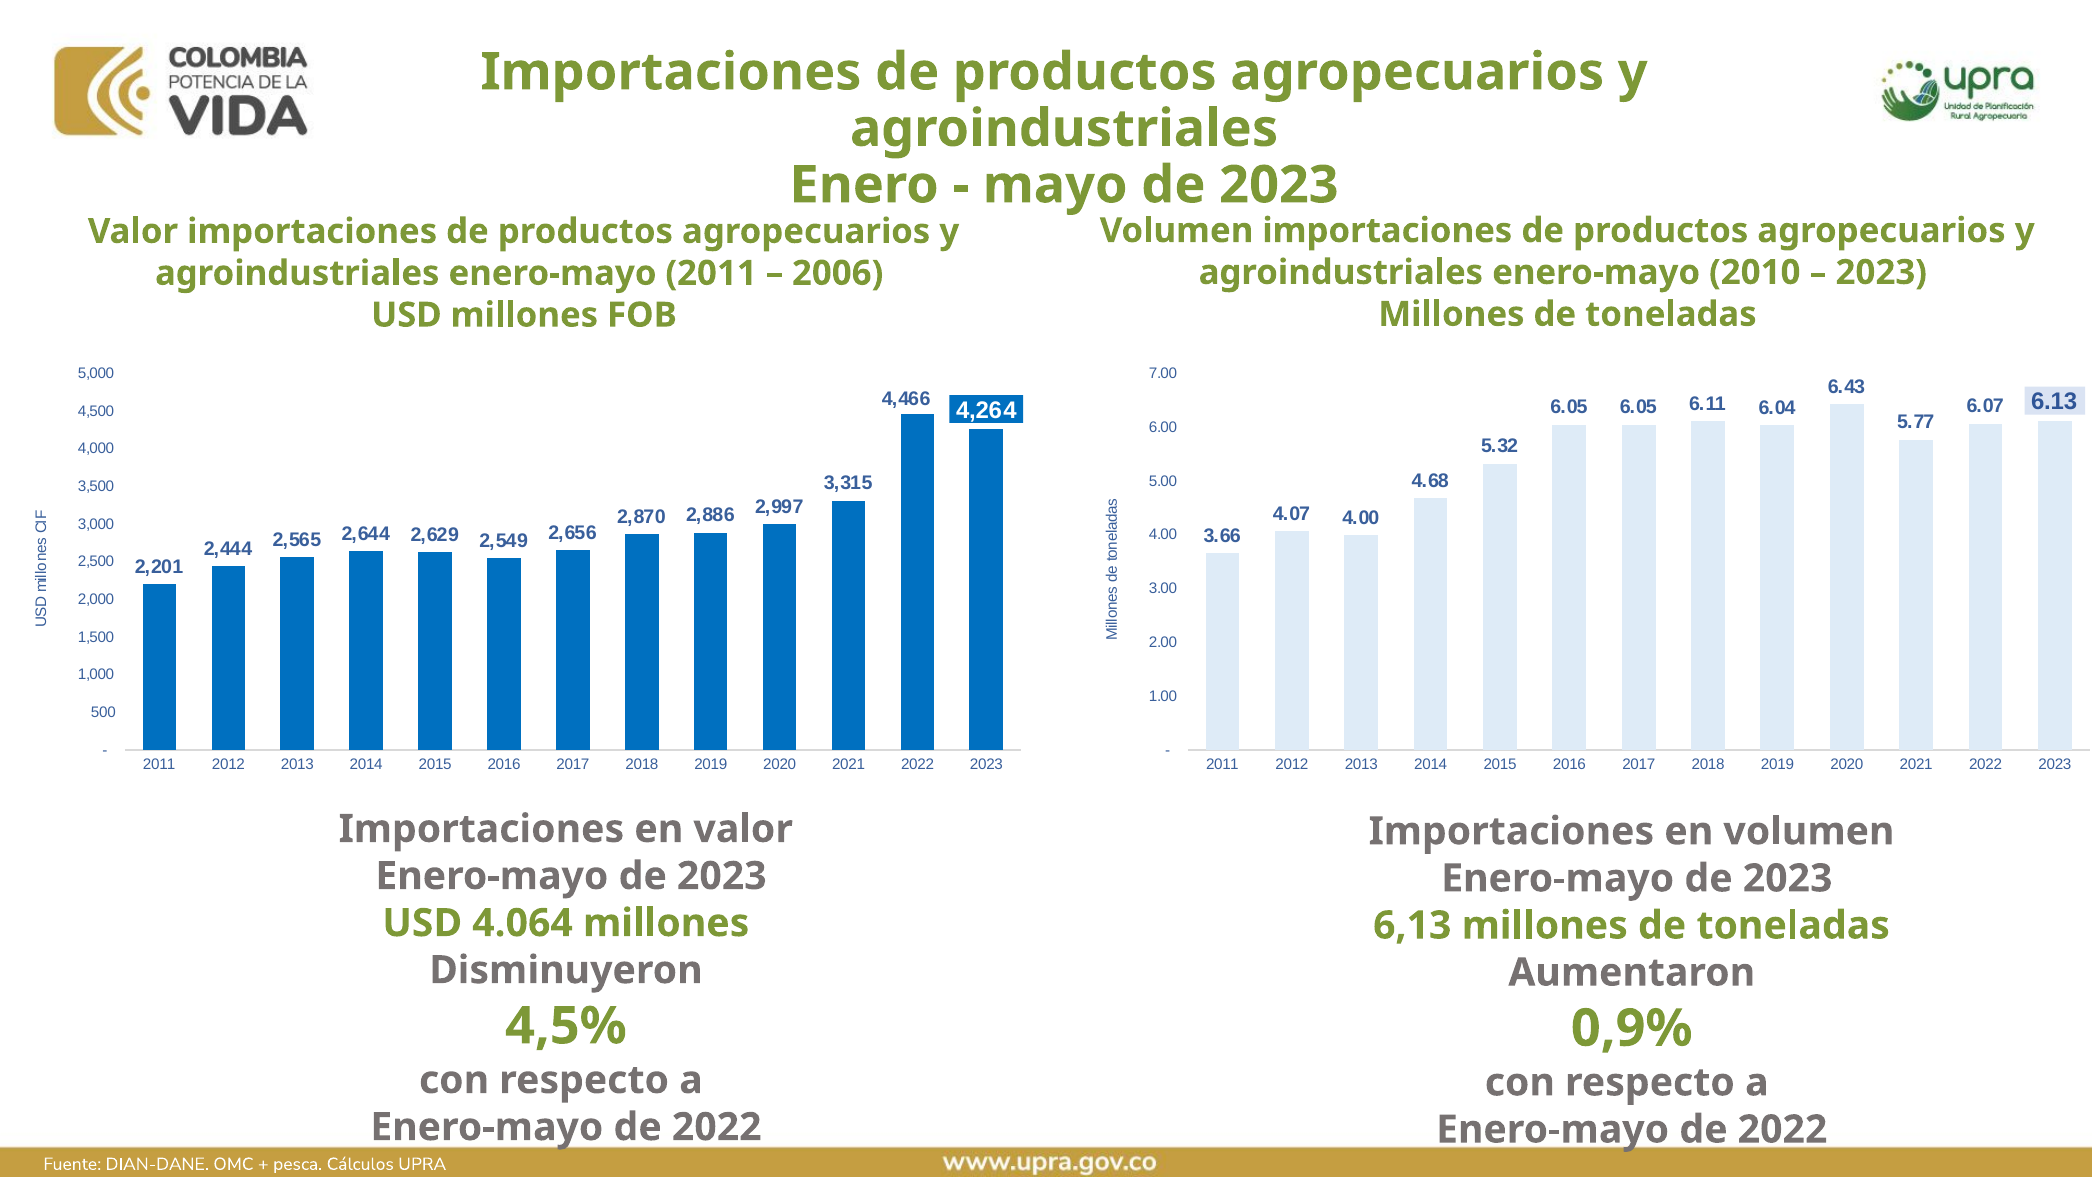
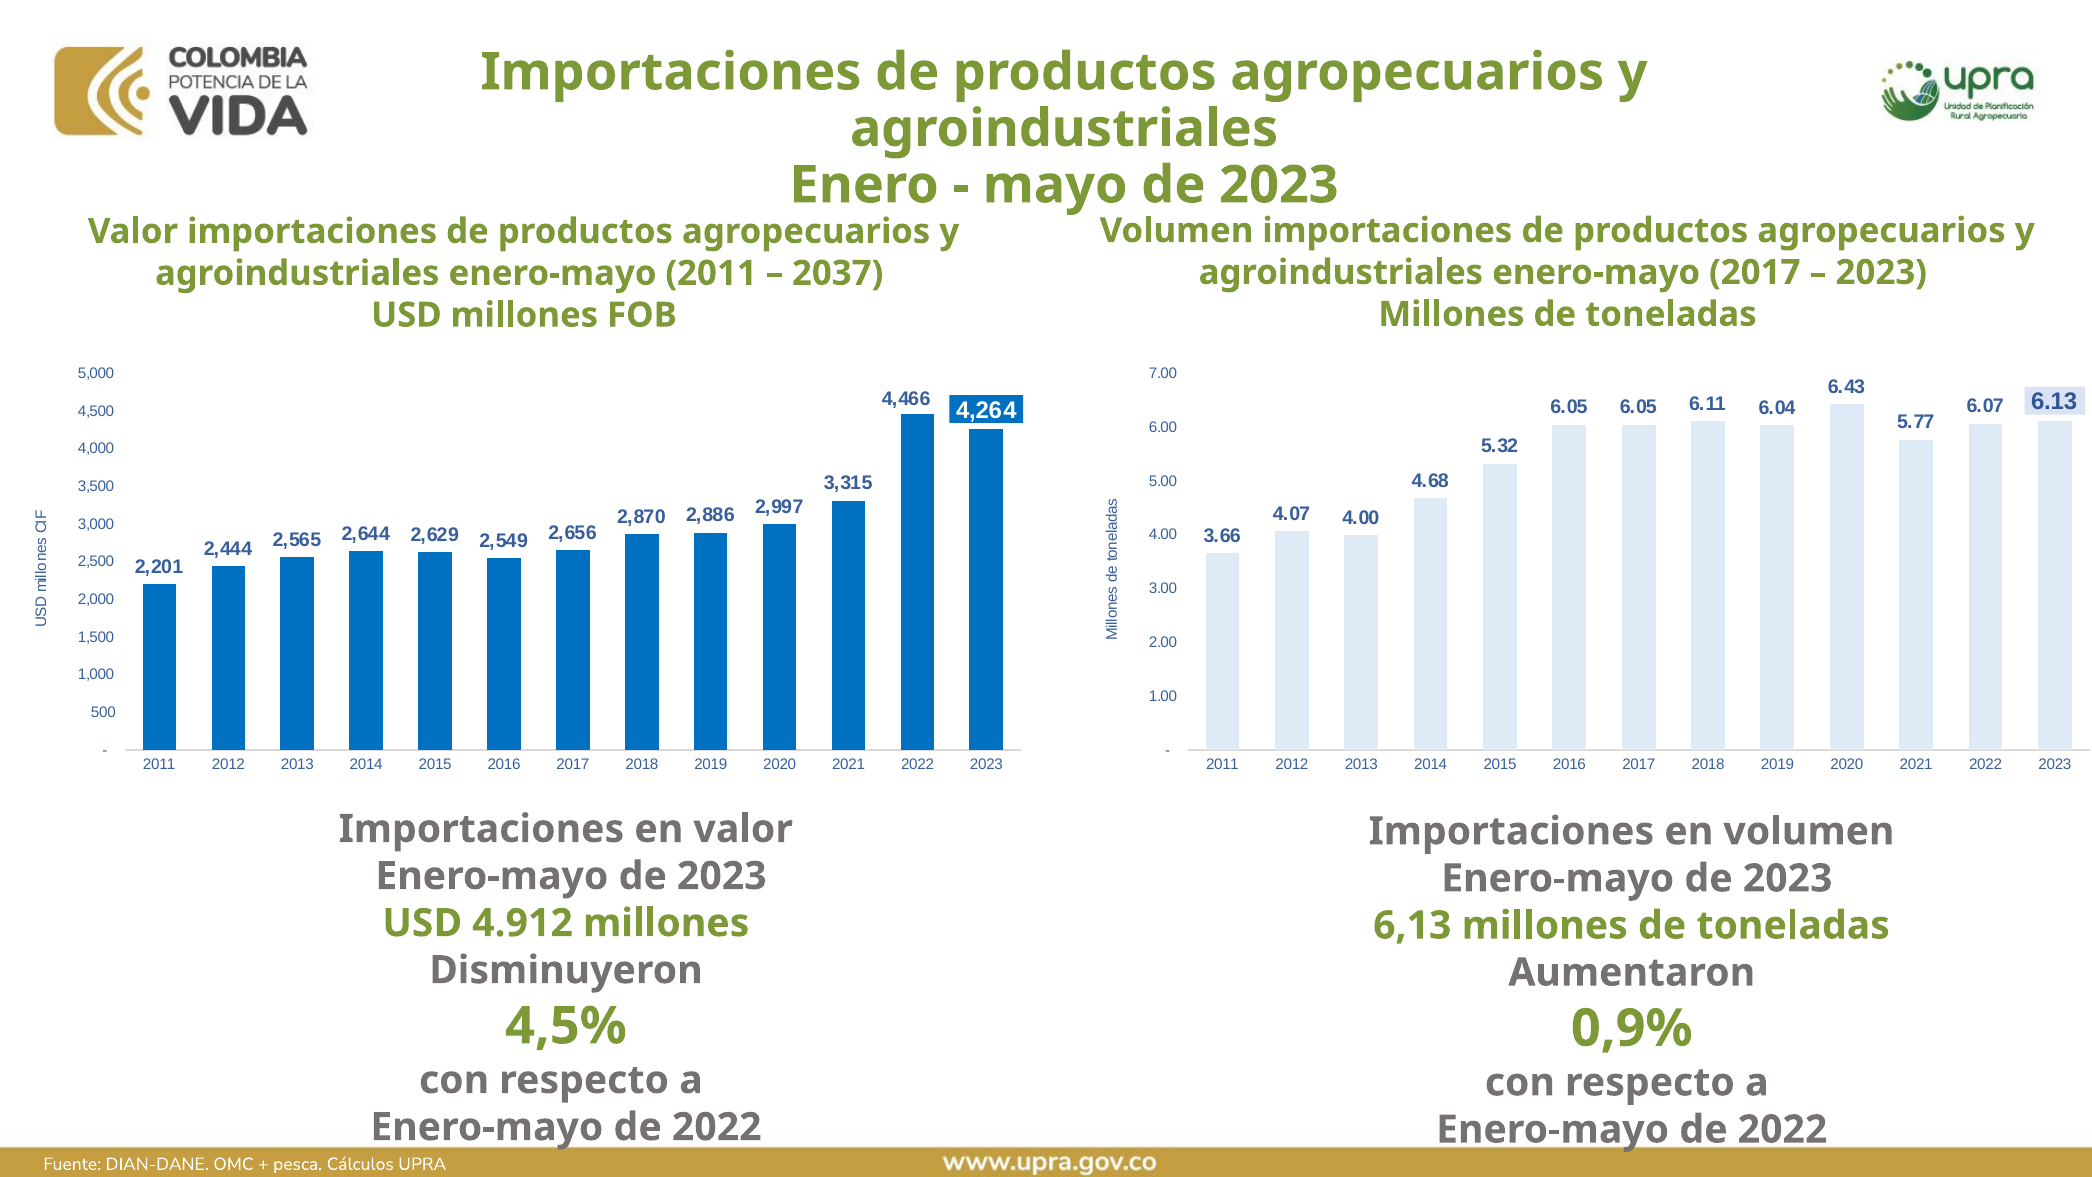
enero-mayo 2010: 2010 -> 2017 (1755, 272)
2006: 2006 -> 2037 (838, 273)
4.064: 4.064 -> 4.912 (523, 923)
